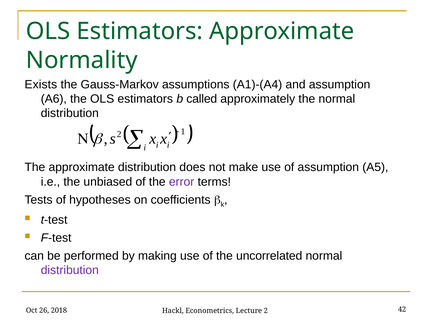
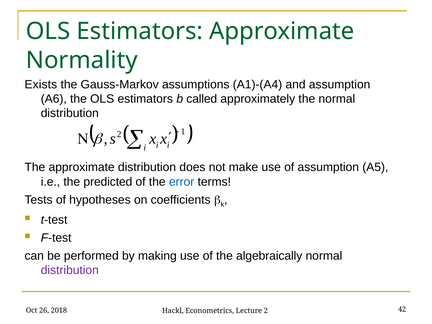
unbiased: unbiased -> predicted (108, 182)
error colour: purple -> blue (182, 182)
uncorrelated: uncorrelated -> algebraically (269, 256)
